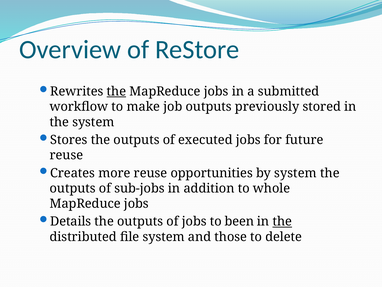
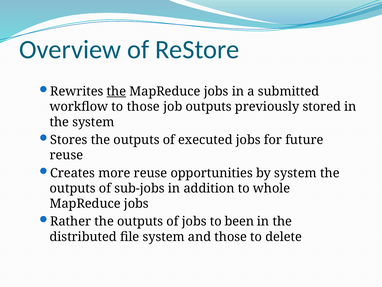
to make: make -> those (143, 107)
Details: Details -> Rather (71, 221)
the underline: present -> none (282, 221)
